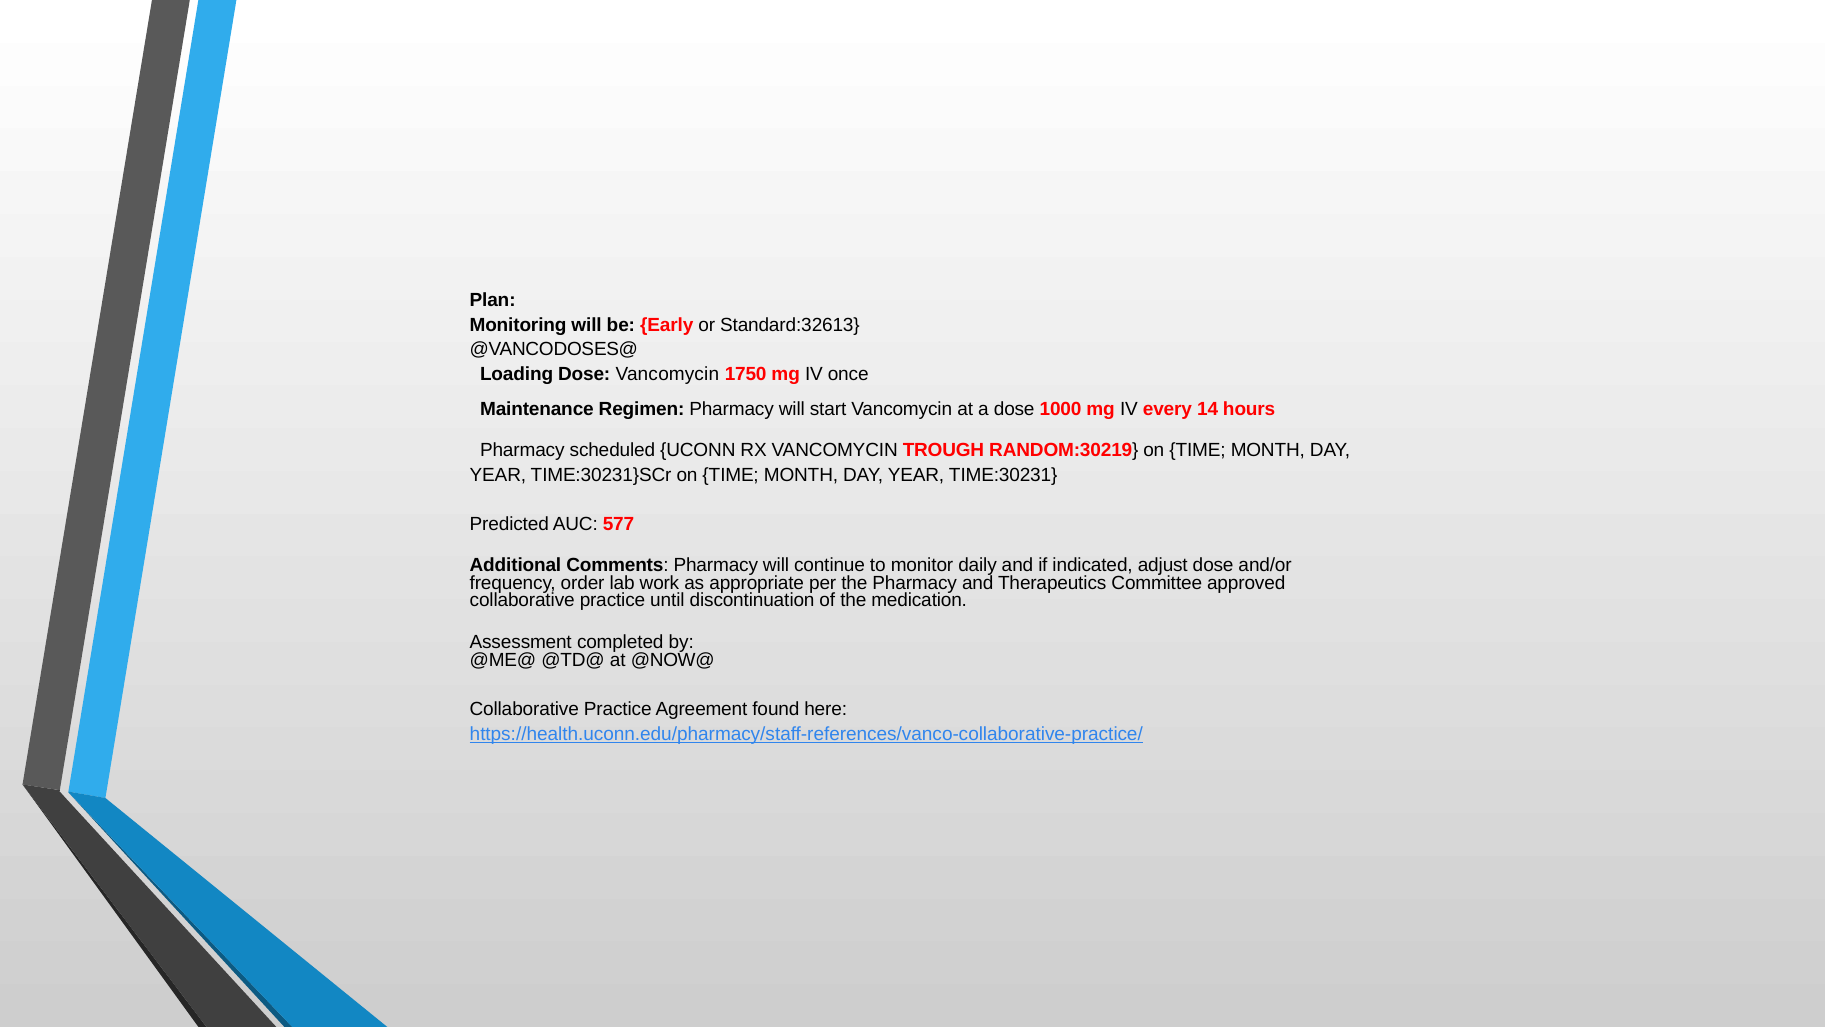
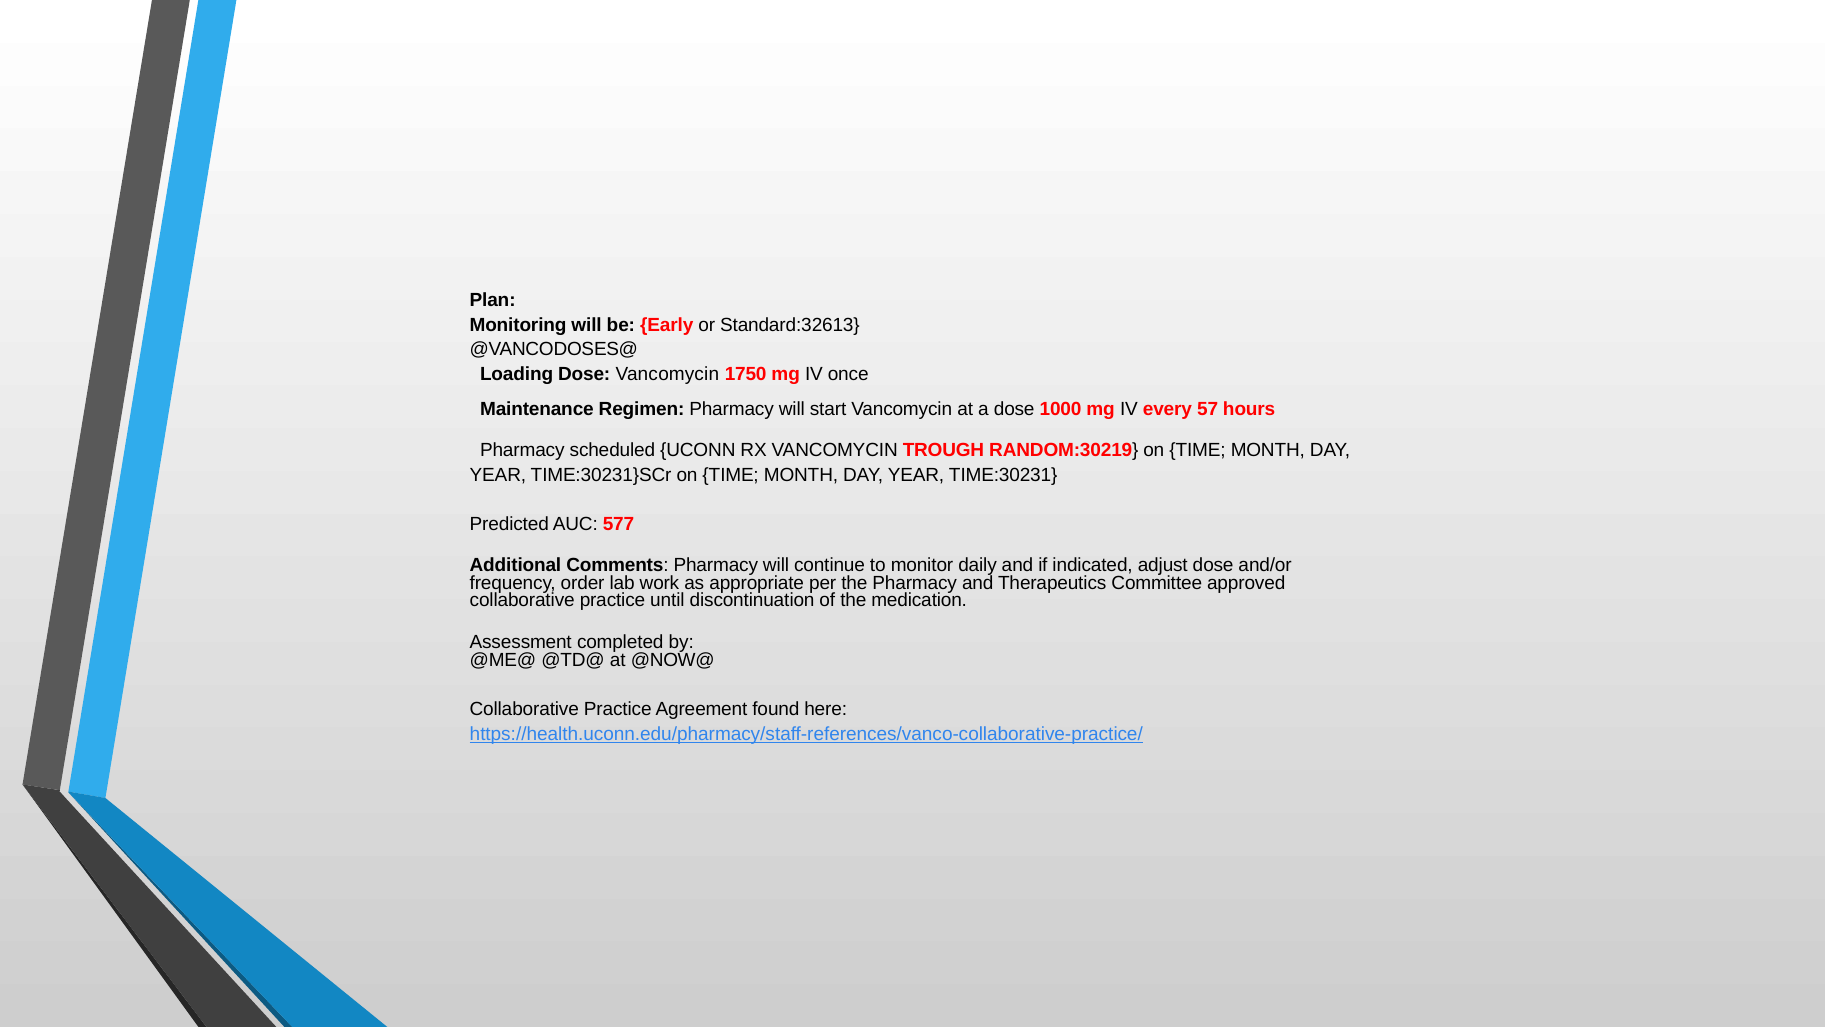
14: 14 -> 57 (1208, 409)
